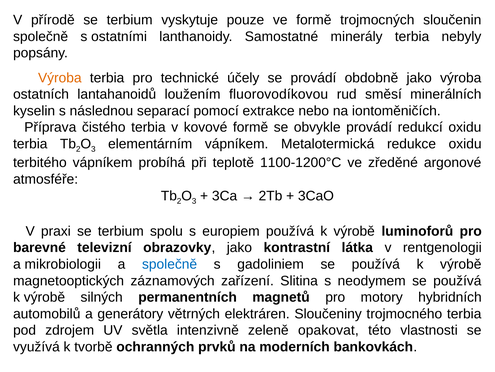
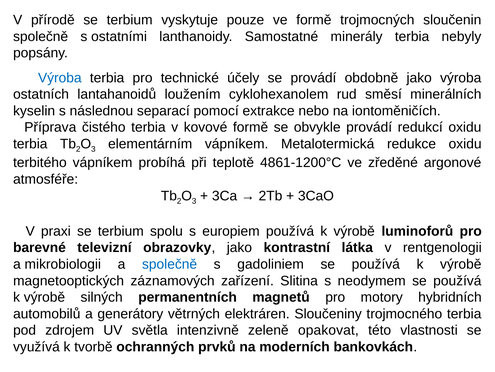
Výroba colour: orange -> blue (60, 78)
fluorovodíkovou: fluorovodíkovou -> cyklohexanolem (279, 94)
1100-1200°C: 1100-1200°C -> 4861-1200°C (301, 162)
